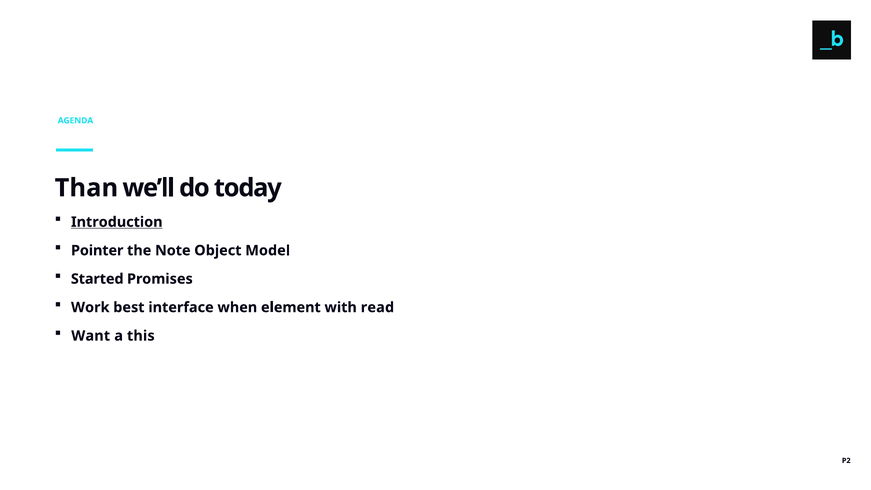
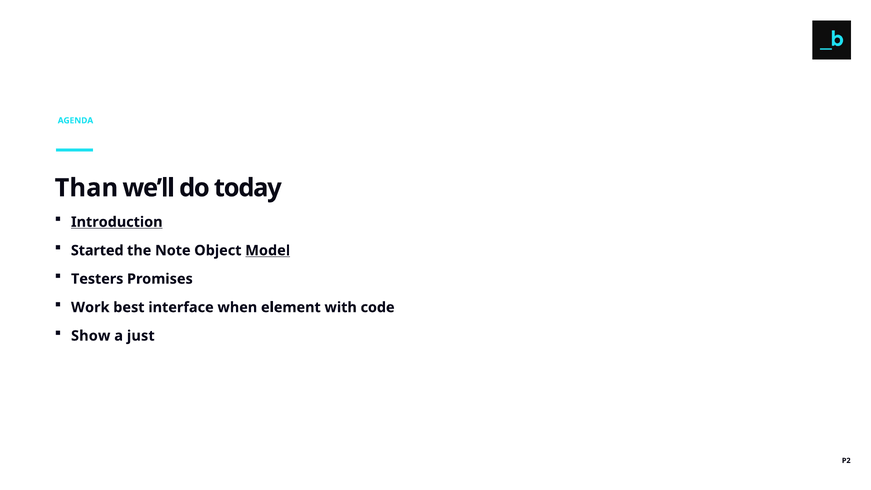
Pointer: Pointer -> Started (97, 250)
Model underline: none -> present (268, 250)
Started: Started -> Testers (97, 279)
read: read -> code (378, 307)
Want: Want -> Show (91, 336)
this: this -> just (141, 336)
